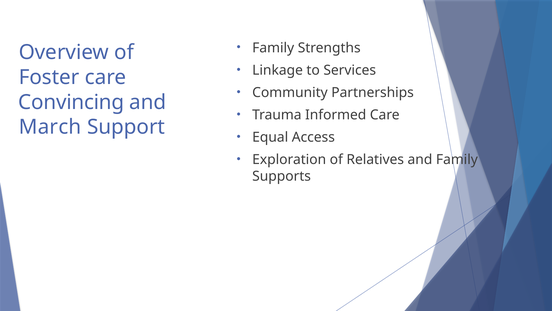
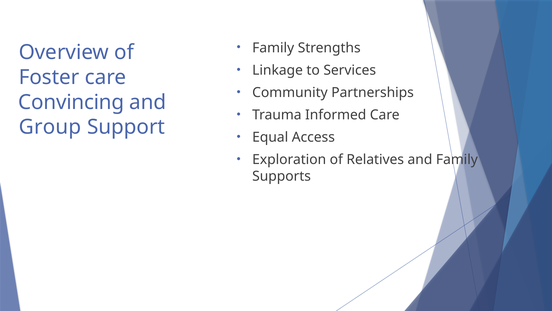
March: March -> Group (50, 127)
